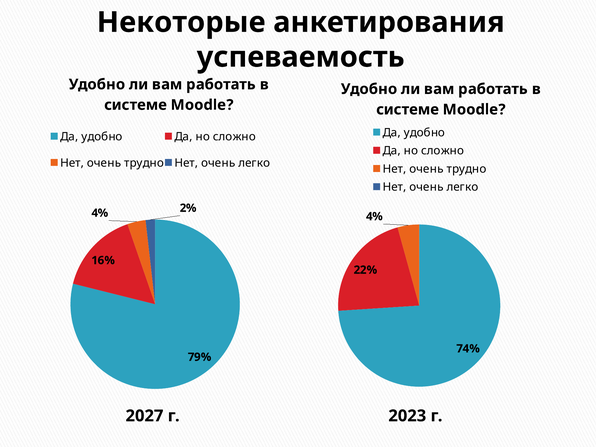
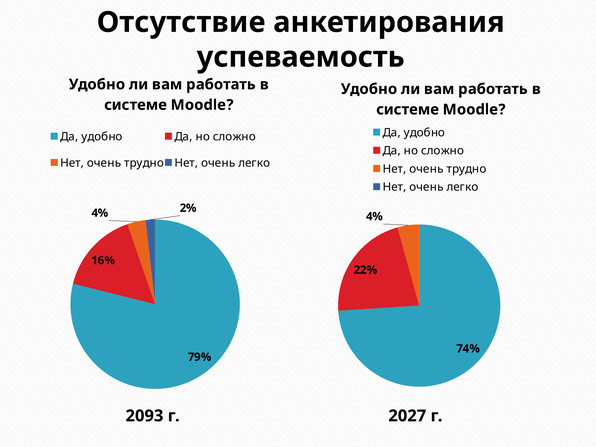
Некоторые: Некоторые -> Отсутствие (181, 22)
2027: 2027 -> 2093 (144, 416)
2023: 2023 -> 2027 (407, 416)
